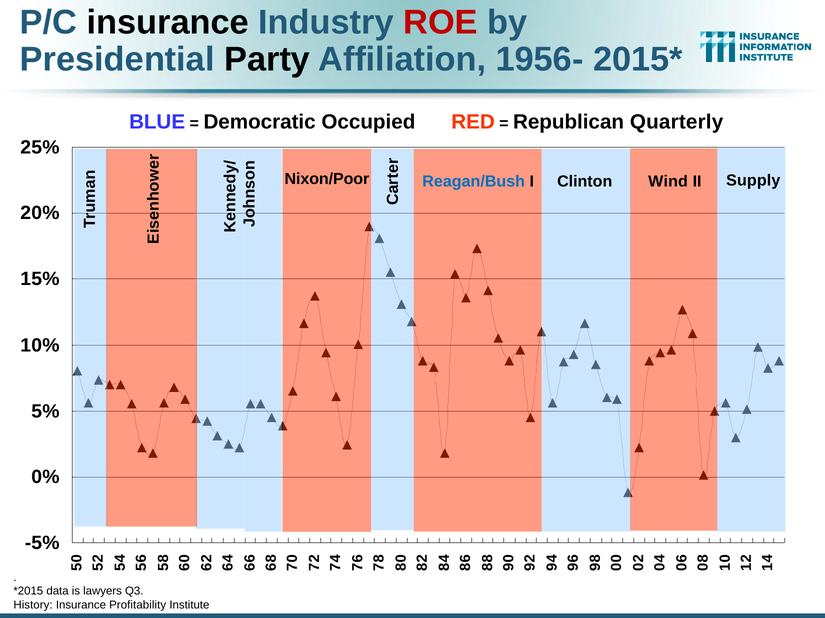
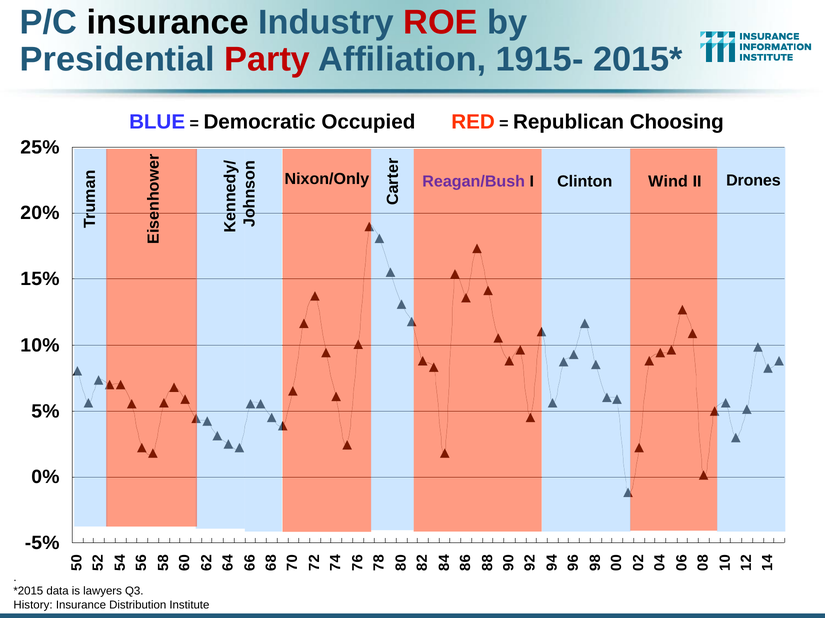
Party colour: black -> red (267, 59)
1956-: 1956- -> 1915- (540, 59)
Quarterly: Quarterly -> Choosing (677, 122)
Nixon/Poor: Nixon/Poor -> Nixon/Only (327, 179)
Supply: Supply -> Drones (753, 181)
Reagan/Bush colour: blue -> purple (474, 182)
Profitability: Profitability -> Distribution (138, 606)
